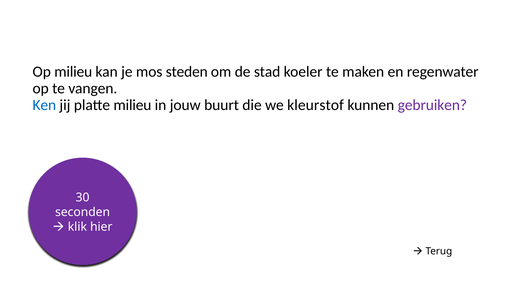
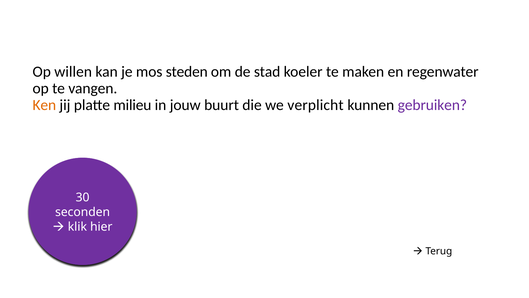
Op milieu: milieu -> willen (73, 72)
Ken colour: blue -> orange (44, 105)
kleurstof: kleurstof -> verplicht (315, 105)
